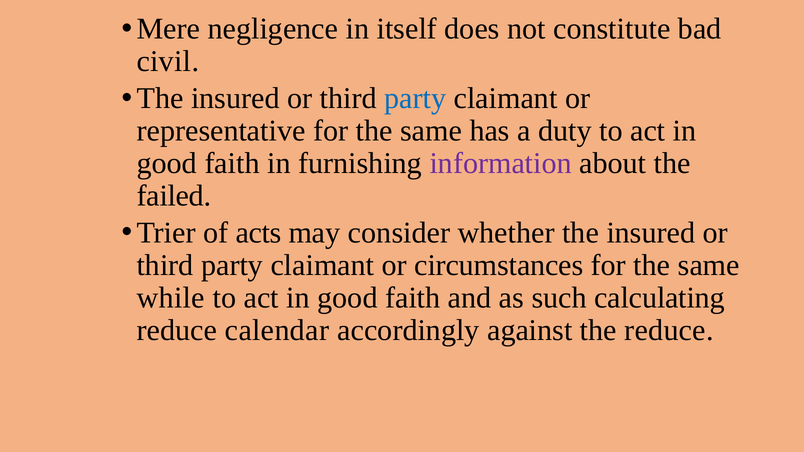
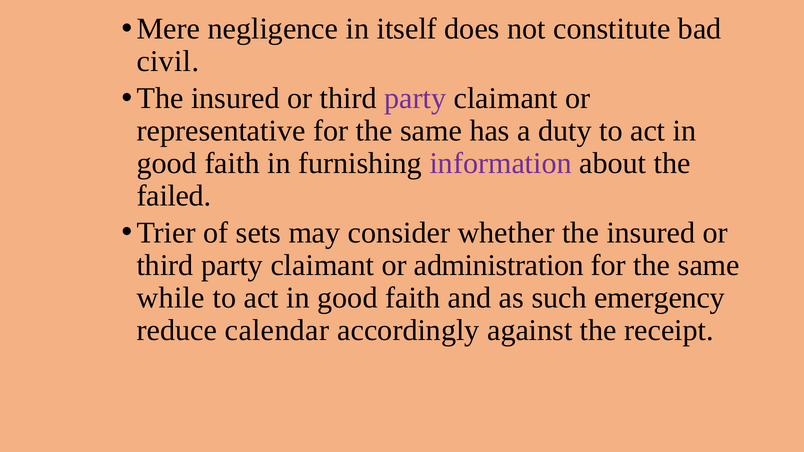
party colour: blue -> purple (415, 98)
acts: acts -> sets (258, 233)
circumstances: circumstances -> administration (499, 265)
calculating: calculating -> emergency (660, 298)
the reduce: reduce -> receipt (669, 330)
